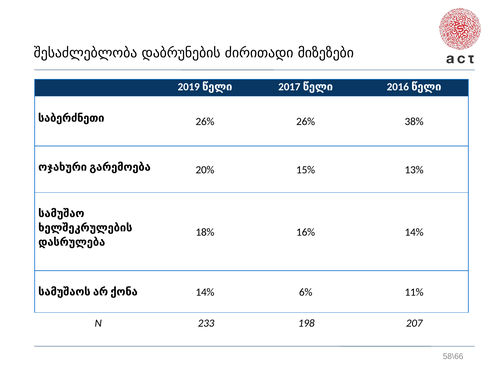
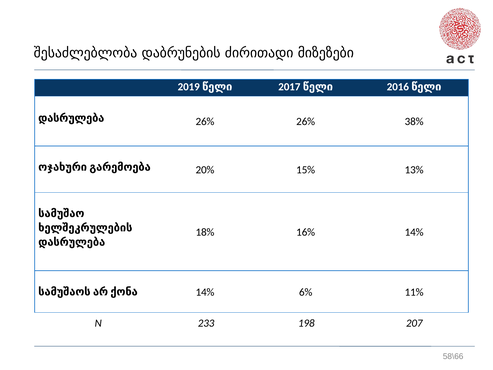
საბერძნეთი: საბერძნეთი -> დასრულება (71, 118)
